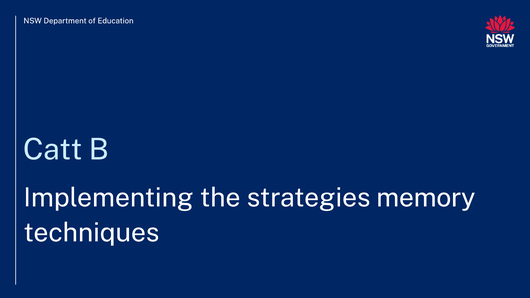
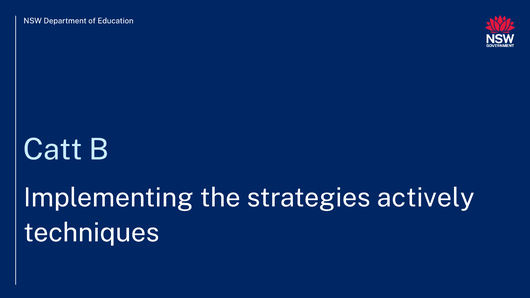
memory: memory -> actively (426, 198)
